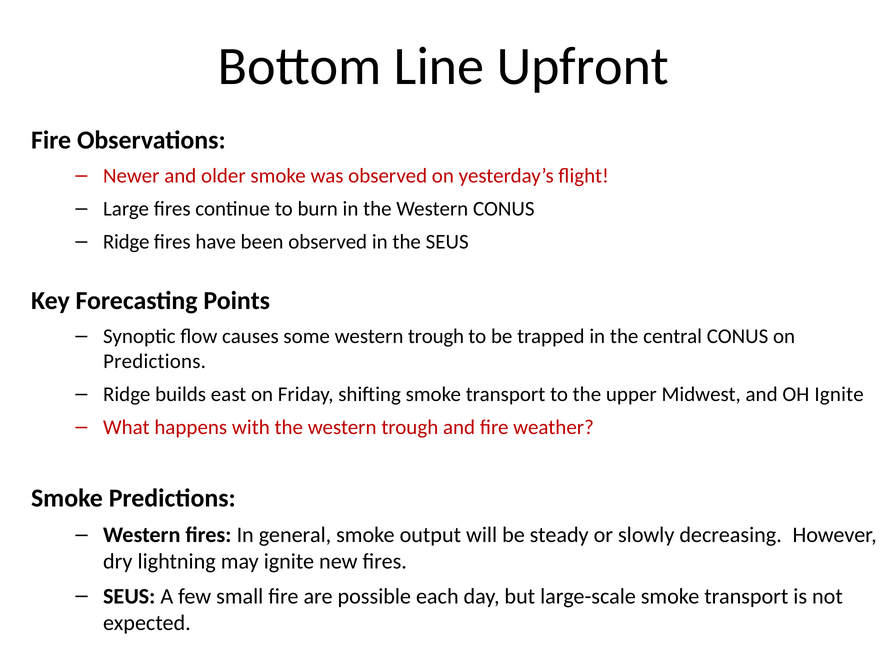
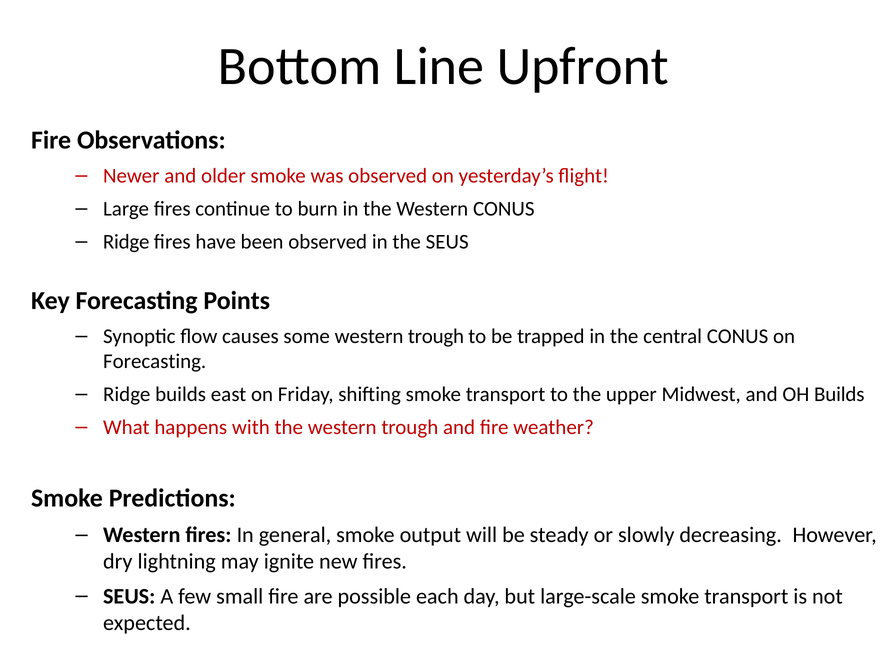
Predictions: Predictions -> Forecasting (155, 362)
OH Ignite: Ignite -> Builds (839, 395)
